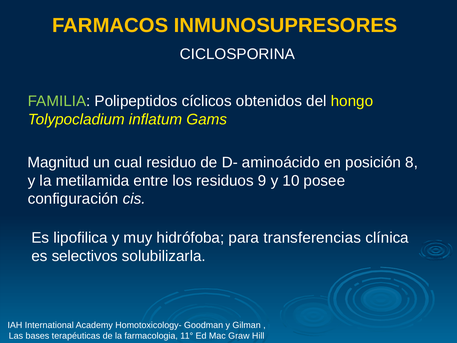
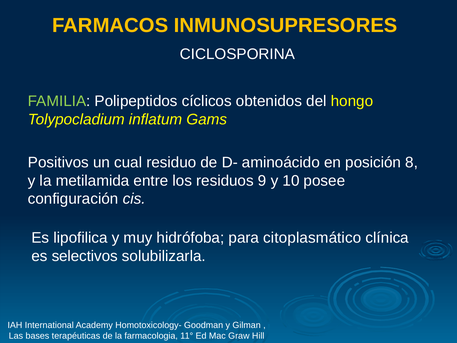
Magnitud: Magnitud -> Positivos (58, 162)
transferencias: transferencias -> citoplasmático (312, 238)
